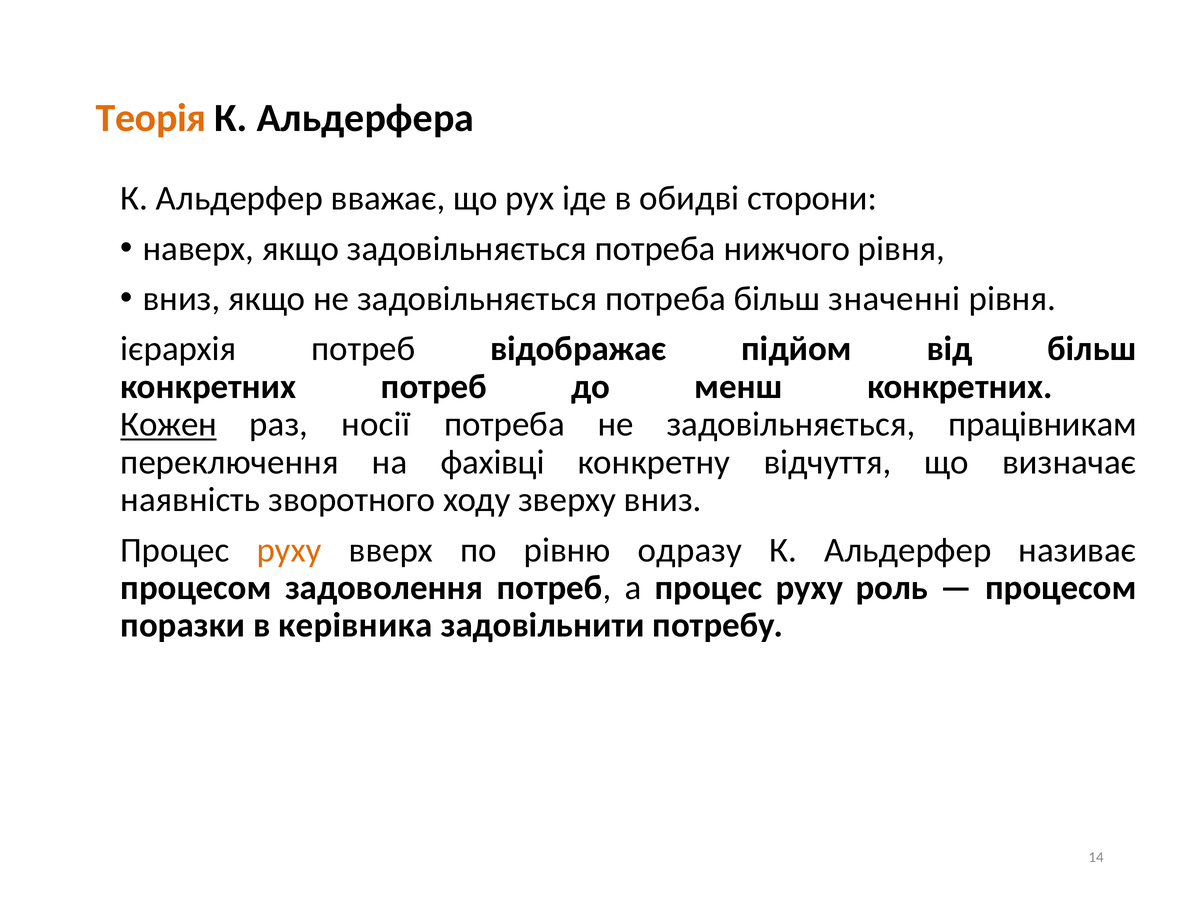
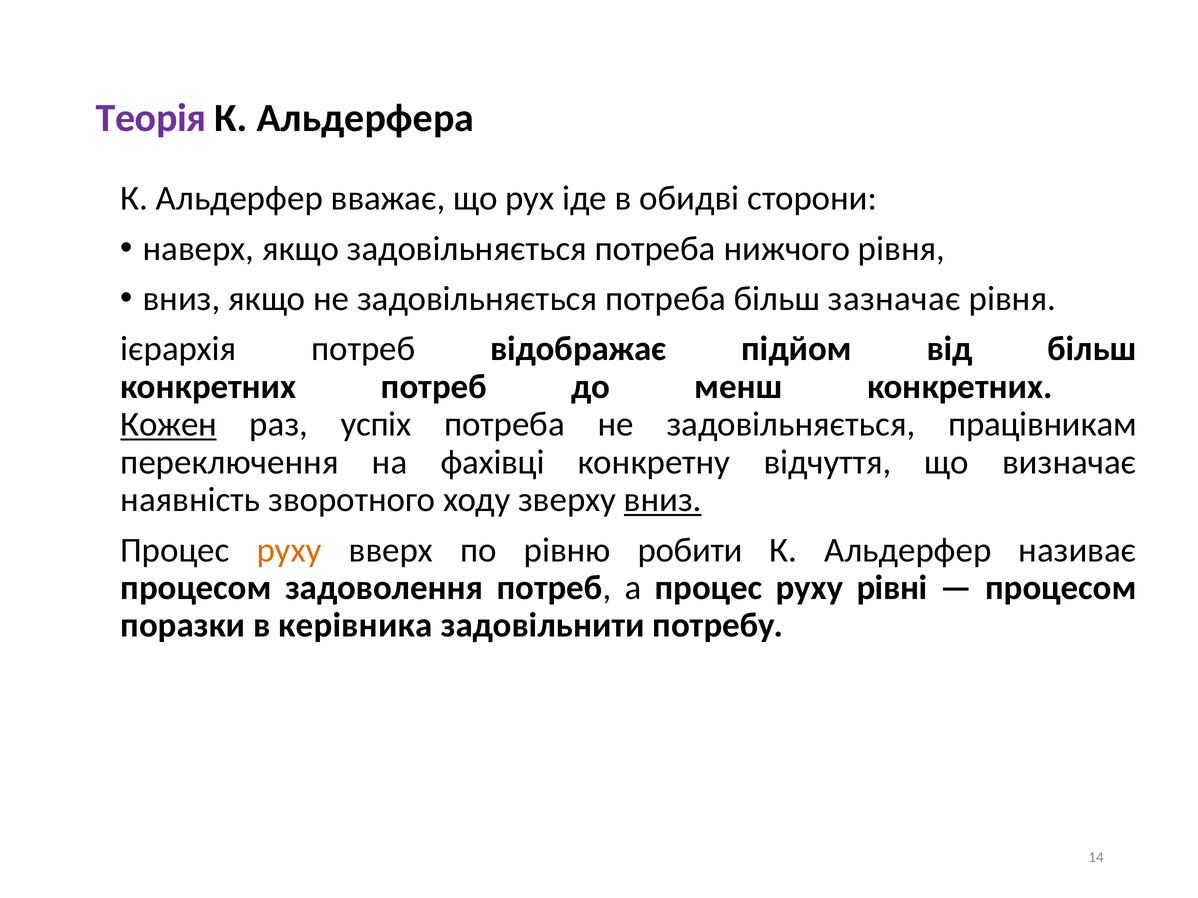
Теорія colour: orange -> purple (151, 118)
значенні: значенні -> зазначає (894, 299)
носії: носії -> успіх (376, 425)
вниз underline: none -> present (663, 500)
одразу: одразу -> робити (690, 550)
роль: роль -> рівні (892, 588)
